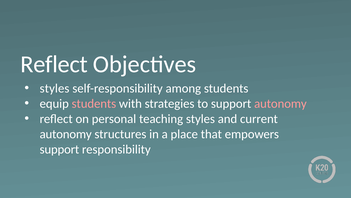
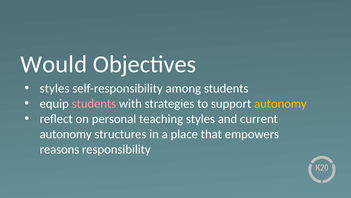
Reflect: Reflect -> Would (54, 64)
autonomy colour: pink -> yellow (280, 103)
support: support -> reasons (59, 149)
